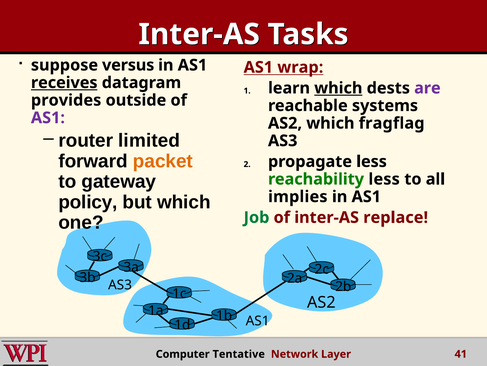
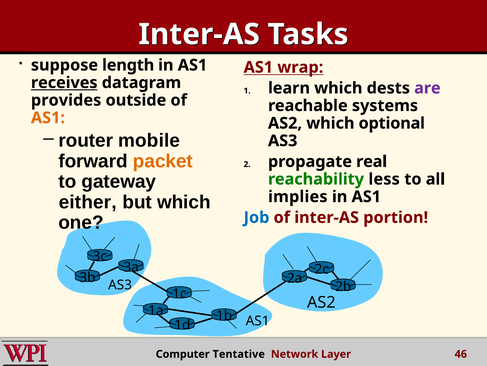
versus: versus -> length (128, 65)
which underline: present -> none (338, 88)
AS1 colour: purple -> orange (48, 118)
fragflag: fragflag -> optional (392, 123)
limited: limited -> mobile (149, 140)
propagate less: less -> real (372, 161)
policy: policy -> either (88, 202)
Job colour: green -> blue (257, 217)
replace: replace -> portion (396, 217)
41: 41 -> 46 (461, 353)
